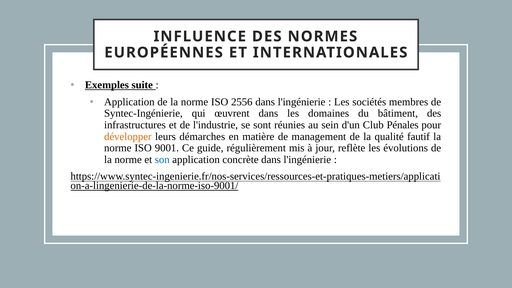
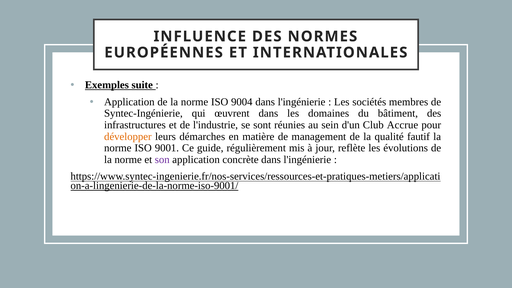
2556: 2556 -> 9004 (242, 102)
Pénales: Pénales -> Accrue (403, 125)
son colour: blue -> purple (162, 160)
